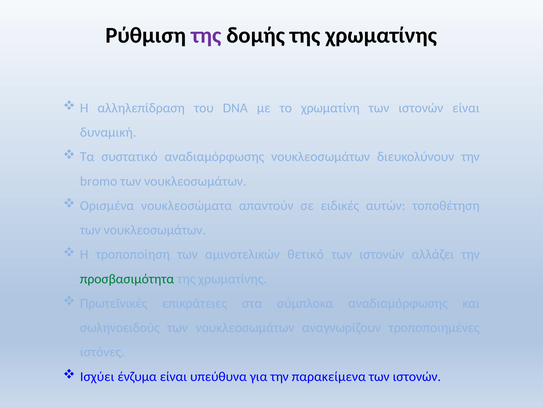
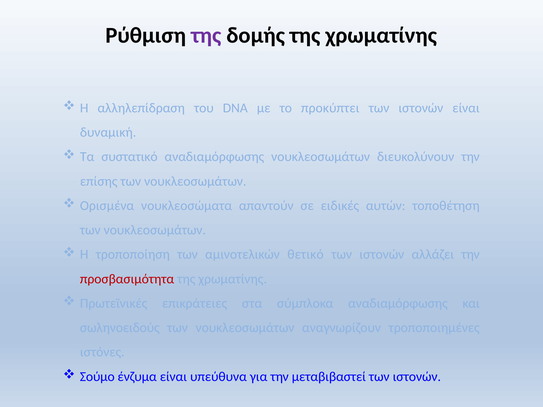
χρωματίνη: χρωματίνη -> προκύπτει (330, 108)
bromo: bromo -> επίσης (99, 181)
προσβασιμότητα colour: green -> red (127, 279)
Ισχύει: Ισχύει -> Σούμο (97, 377)
παρακείμενα: παρακείμενα -> μεταβιβαστεί (329, 377)
